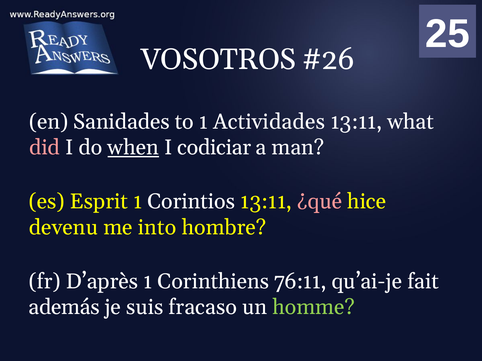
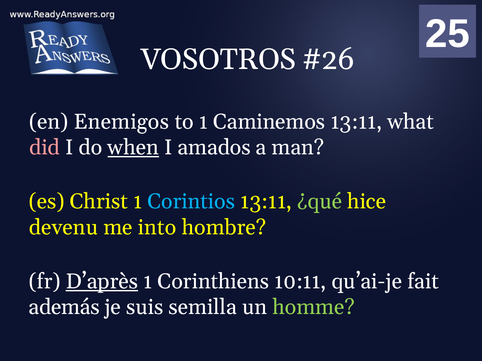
Sanidades: Sanidades -> Enemigos (121, 122)
Actividades: Actividades -> Caminemos (269, 122)
codiciar: codiciar -> amados (214, 148)
Esprit: Esprit -> Christ (99, 202)
Corintios colour: white -> light blue (191, 202)
¿qué colour: pink -> light green (320, 202)
D’après underline: none -> present (102, 282)
76:11: 76:11 -> 10:11 (300, 282)
fracaso: fracaso -> semilla (203, 308)
